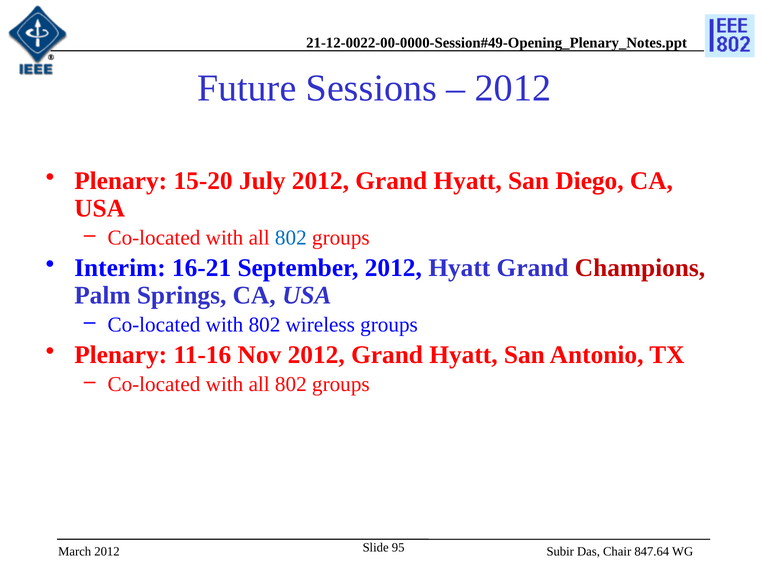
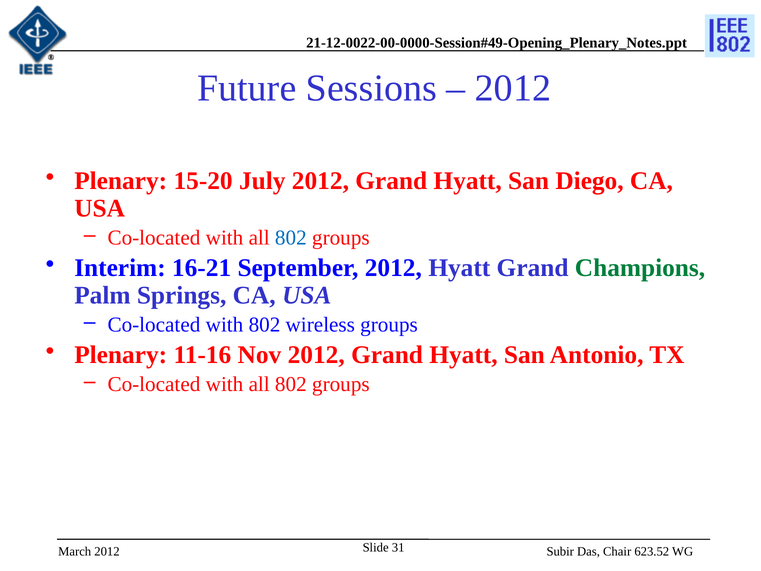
Champions colour: red -> green (640, 268)
95: 95 -> 31 (398, 547)
847.64: 847.64 -> 623.52 (652, 551)
